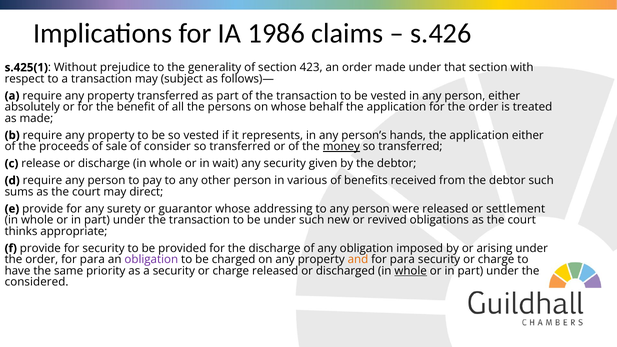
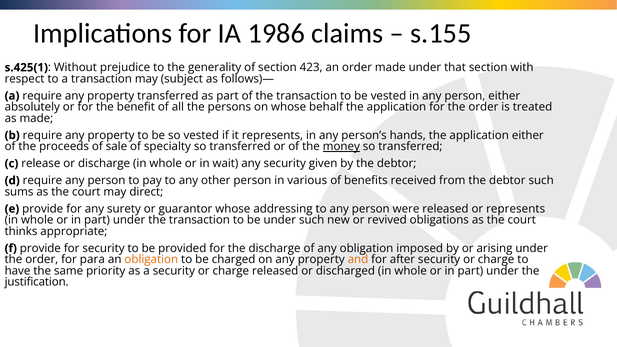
s.426: s.426 -> s.155 (441, 33)
consider: consider -> specialty (167, 147)
or settlement: settlement -> represents (516, 209)
obligation colour: purple -> orange (151, 260)
para: para -> after (402, 260)
whole underline: present -> none (411, 271)
considered: considered -> justification (37, 282)
